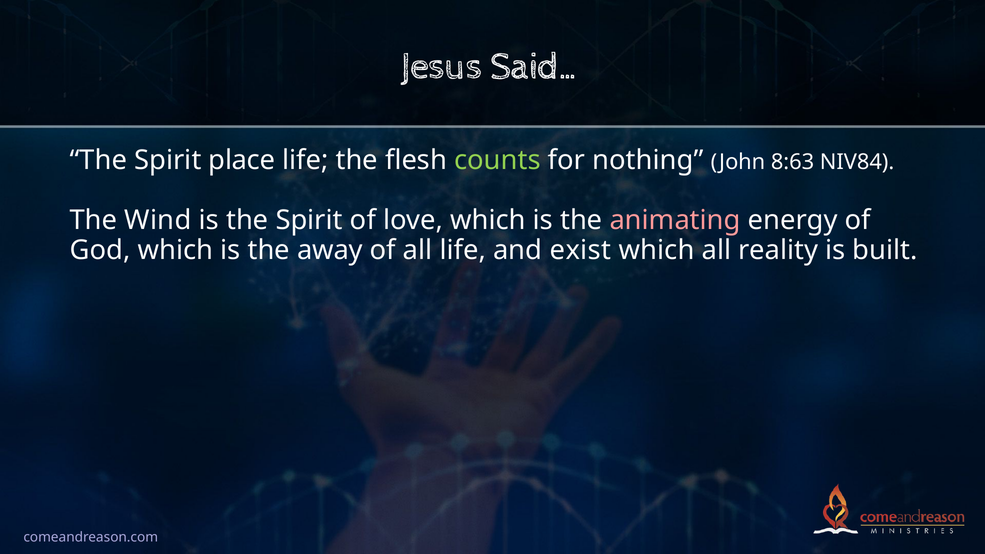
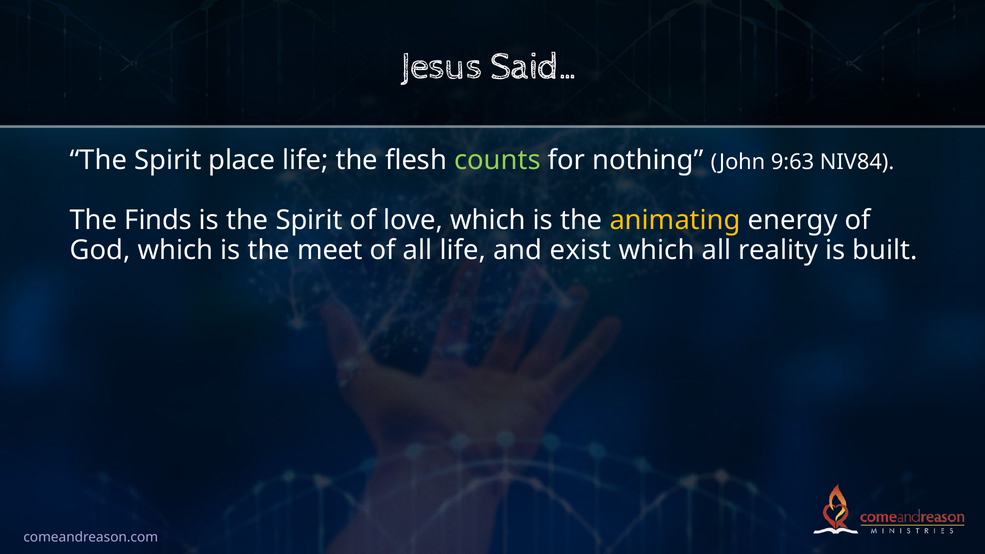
8:63: 8:63 -> 9:63 (793, 162)
Wind: Wind -> Finds (158, 220)
animating colour: pink -> yellow (675, 220)
away: away -> meet (330, 250)
